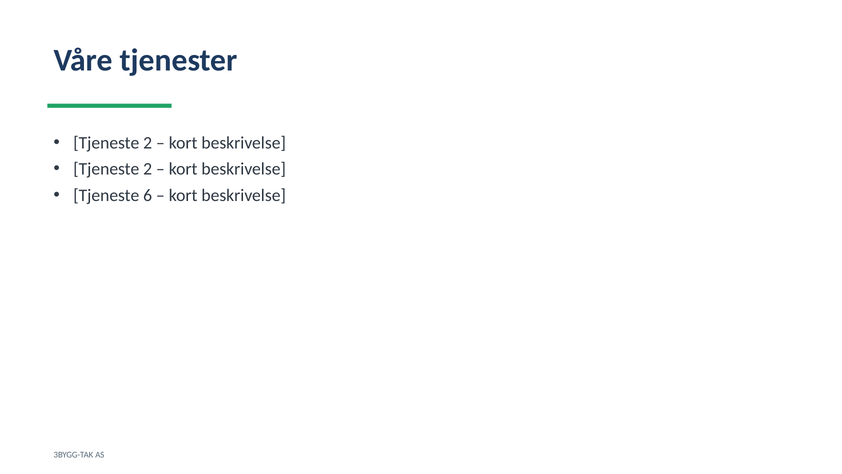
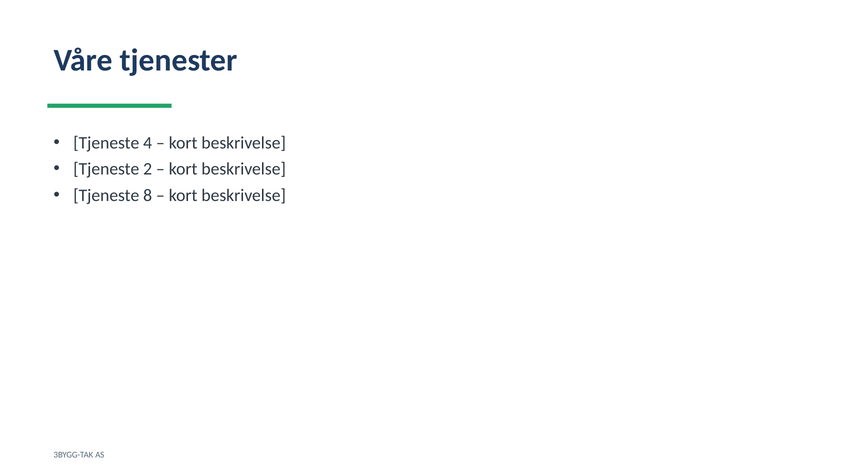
2: 2 -> 4 (148, 143)
6: 6 -> 8 (148, 195)
